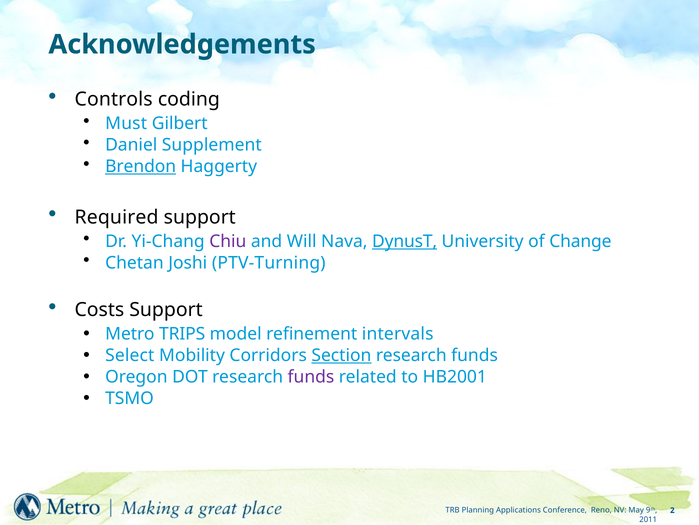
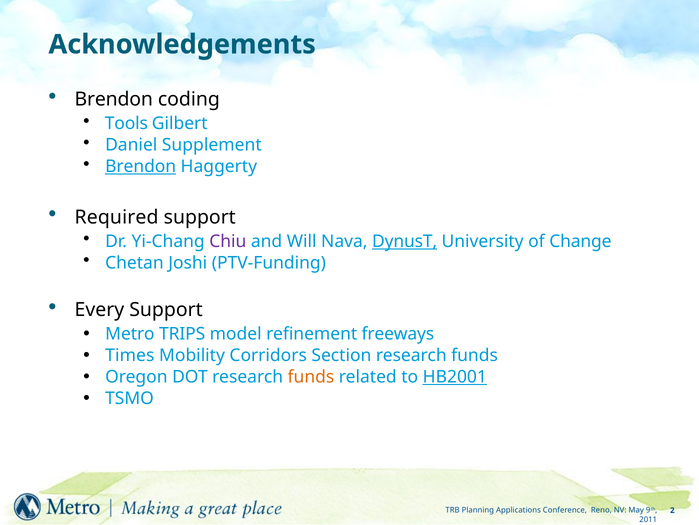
Controls: Controls -> Brendon (114, 99)
Must: Must -> Tools (126, 123)
PTV-Turning: PTV-Turning -> PTV-Funding (269, 263)
Costs: Costs -> Every (99, 309)
intervals: intervals -> freeways (398, 333)
Select: Select -> Times (130, 355)
Section underline: present -> none (341, 355)
funds colour: purple -> orange (311, 376)
HB2001 underline: none -> present (455, 376)
